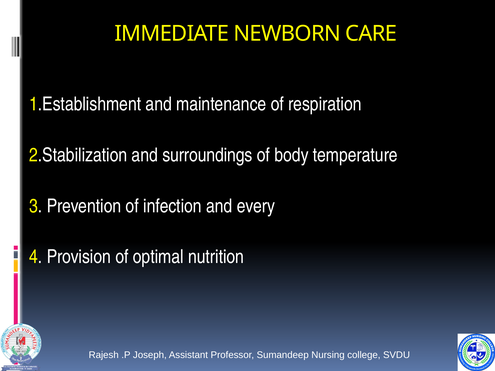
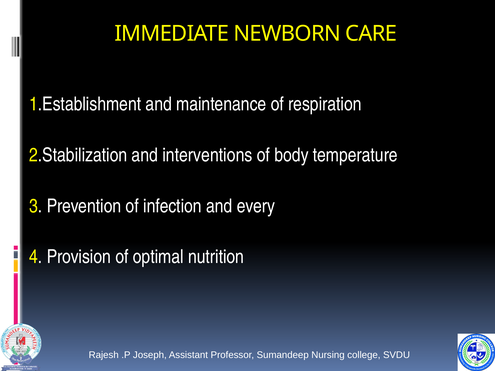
surroundings: surroundings -> interventions (207, 155)
